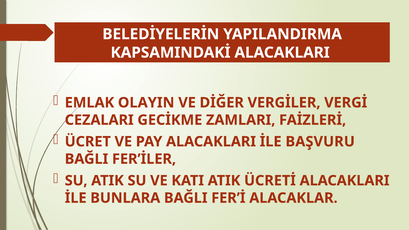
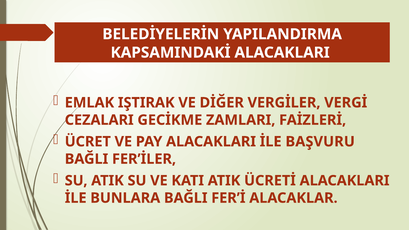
OLAYIN: OLAYIN -> IŞTIRAK (146, 103)
